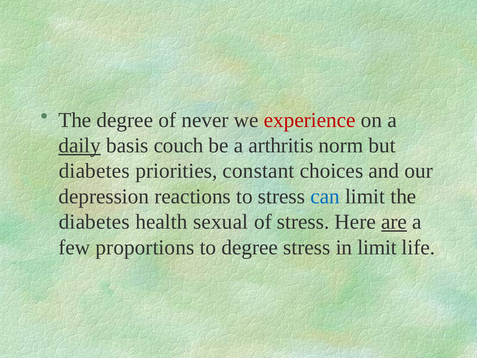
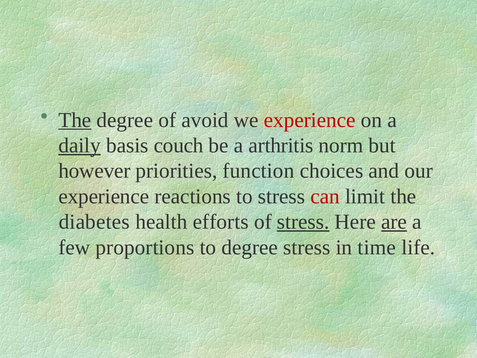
The underline: none -> present (75, 120)
never: never -> avoid (205, 120)
diabetes: diabetes -> however (94, 171)
constant: constant -> function (258, 171)
depression: depression -> experience (104, 196)
can colour: blue -> red (325, 196)
sexual: sexual -> efforts (221, 222)
stress underline: none -> present (303, 222)
in limit: limit -> time (377, 247)
